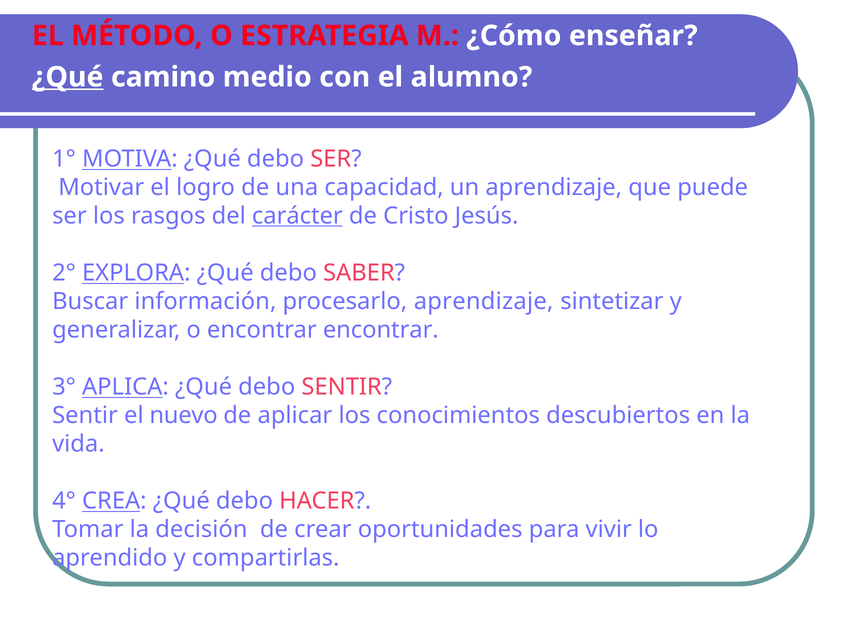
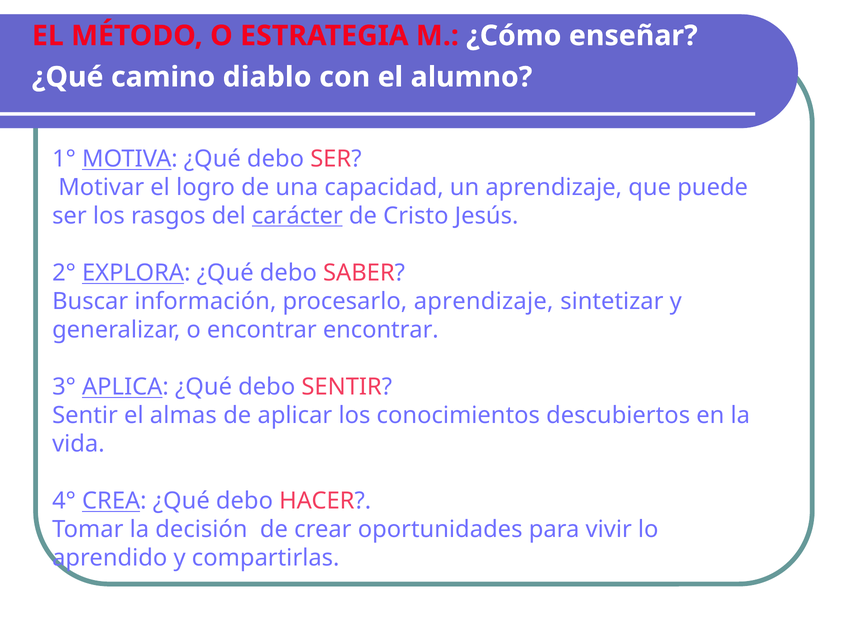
¿Qué underline: present -> none (68, 77)
medio: medio -> diablo (267, 77)
nuevo: nuevo -> almas (183, 415)
